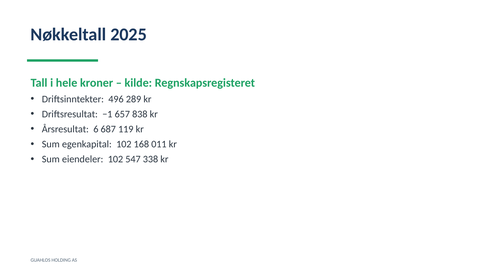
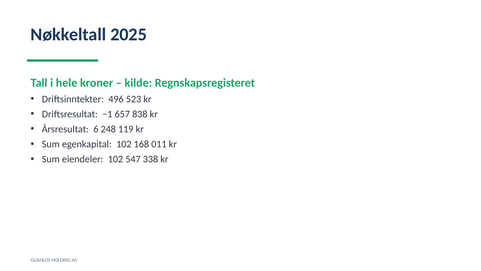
289: 289 -> 523 (134, 99)
687: 687 -> 248 (108, 129)
